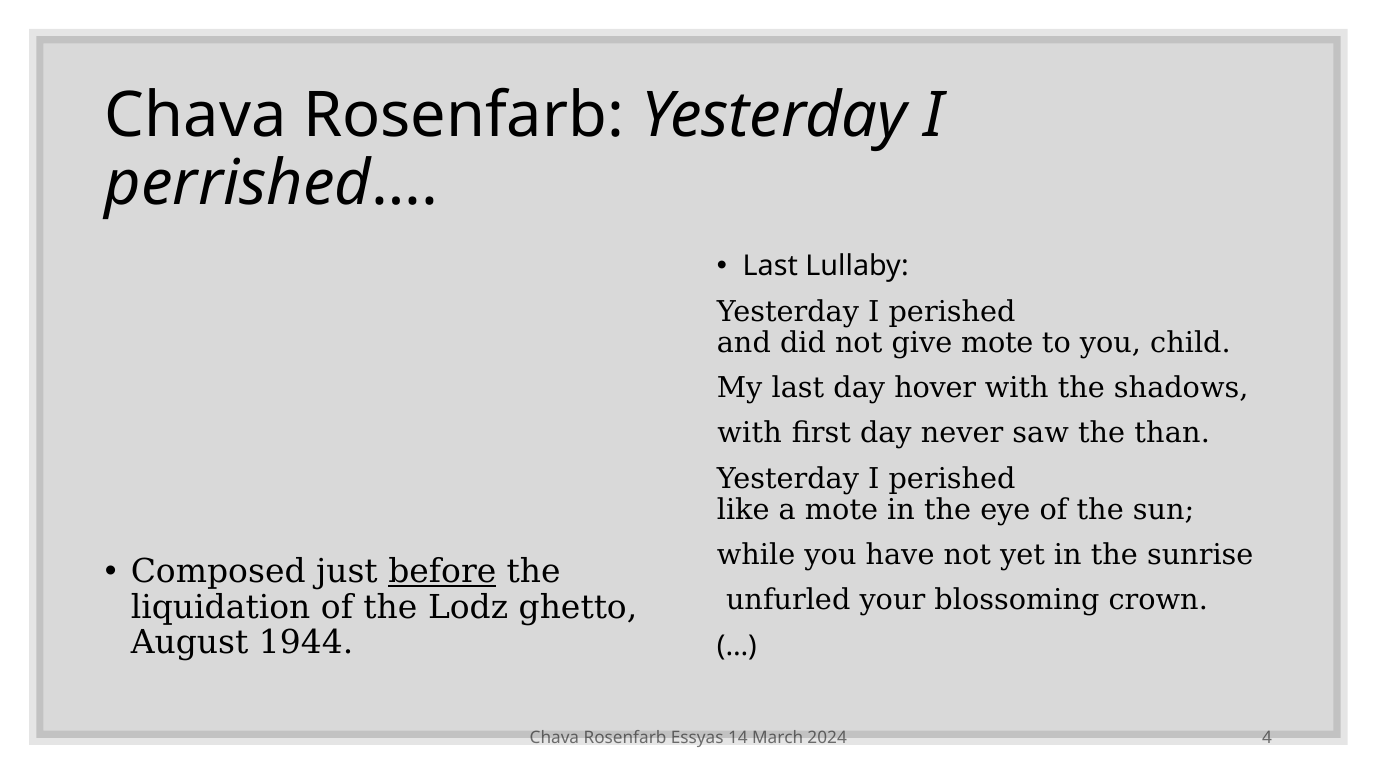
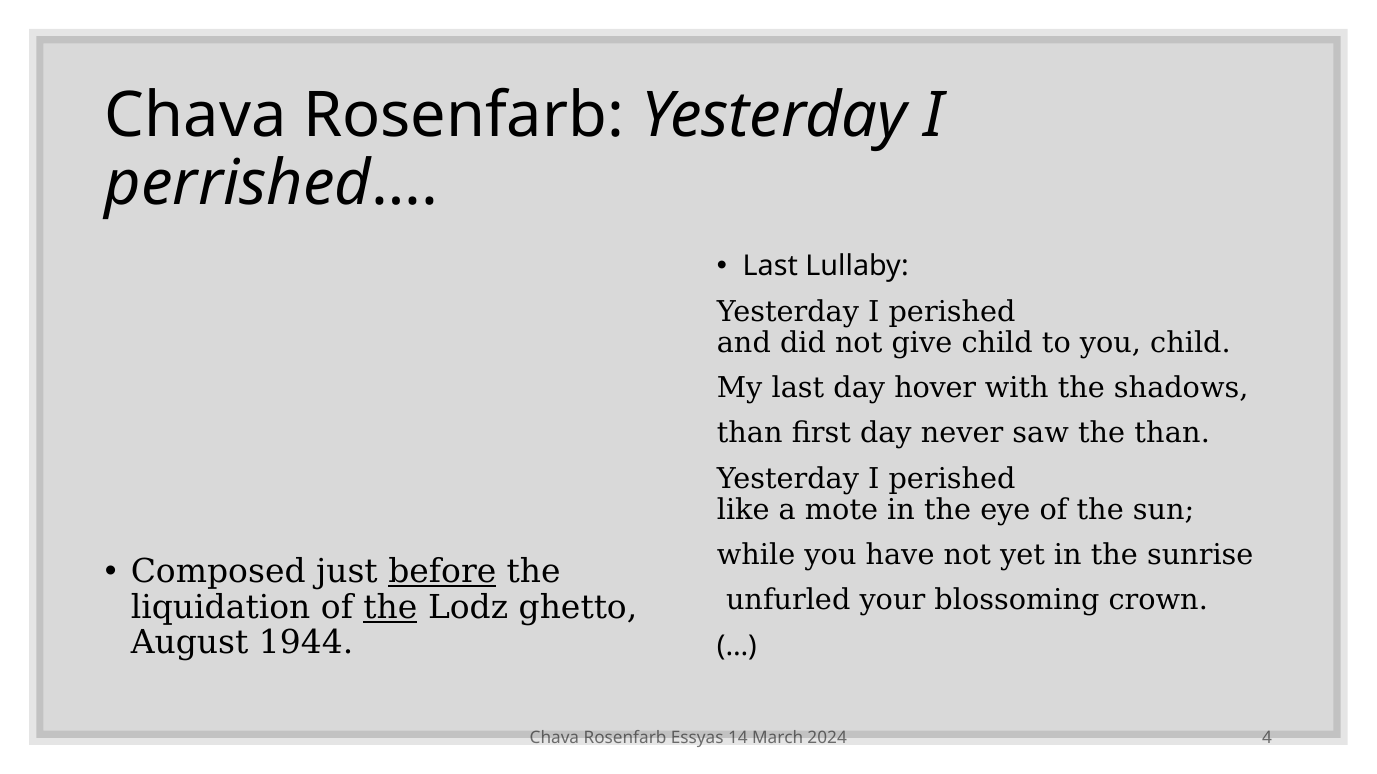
give mote: mote -> child (997, 343)
with: with -> than (750, 434)
the underline: none -> present (390, 608)
